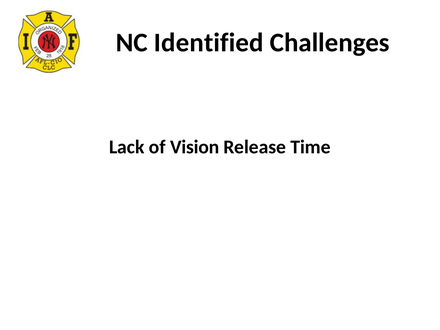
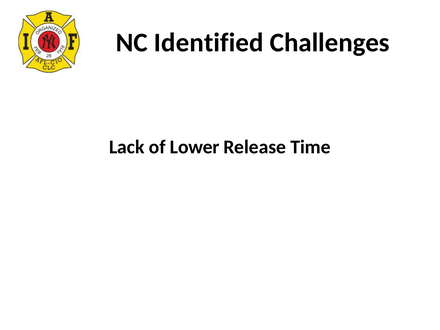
Vision: Vision -> Lower (195, 147)
